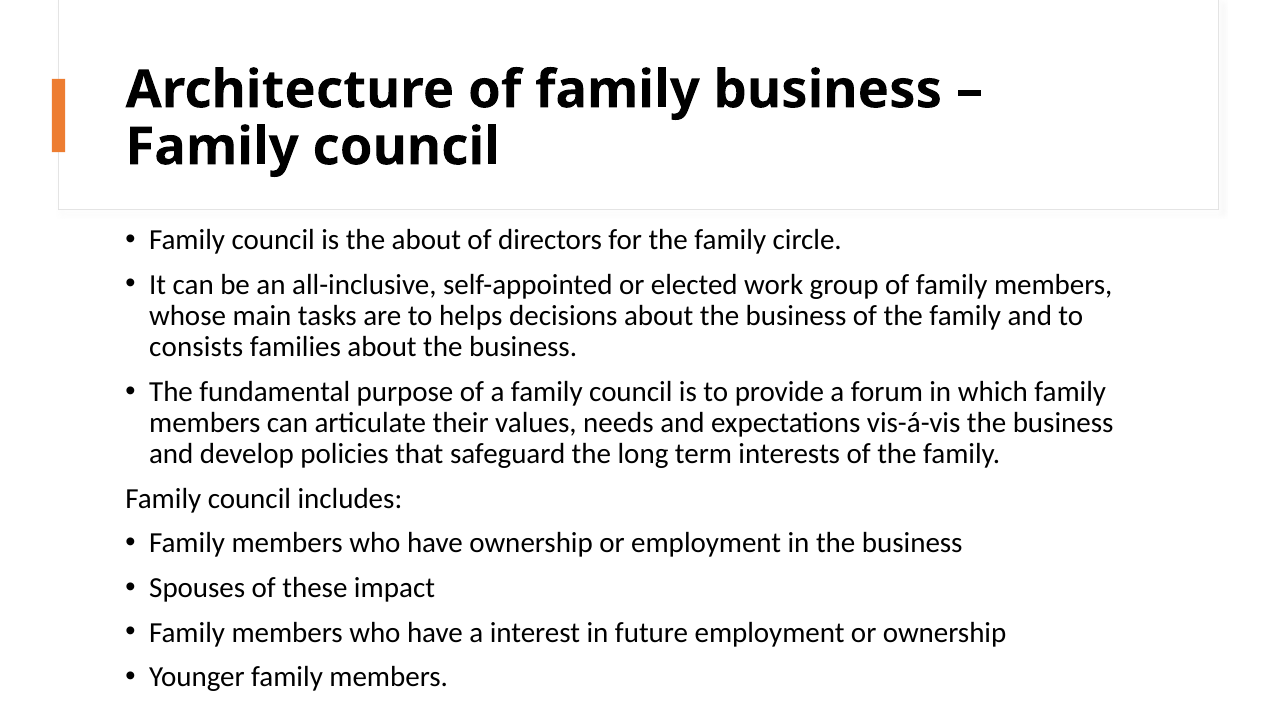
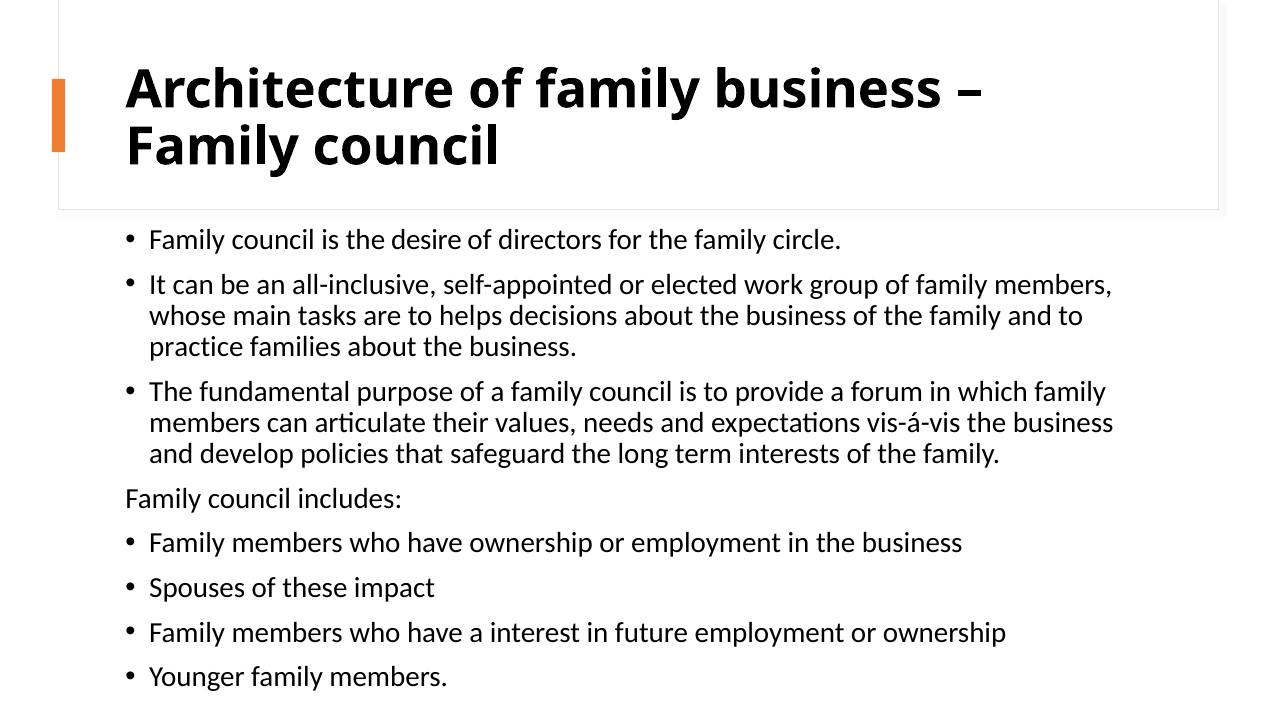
the about: about -> desire (427, 240)
consists: consists -> practice (196, 347)
